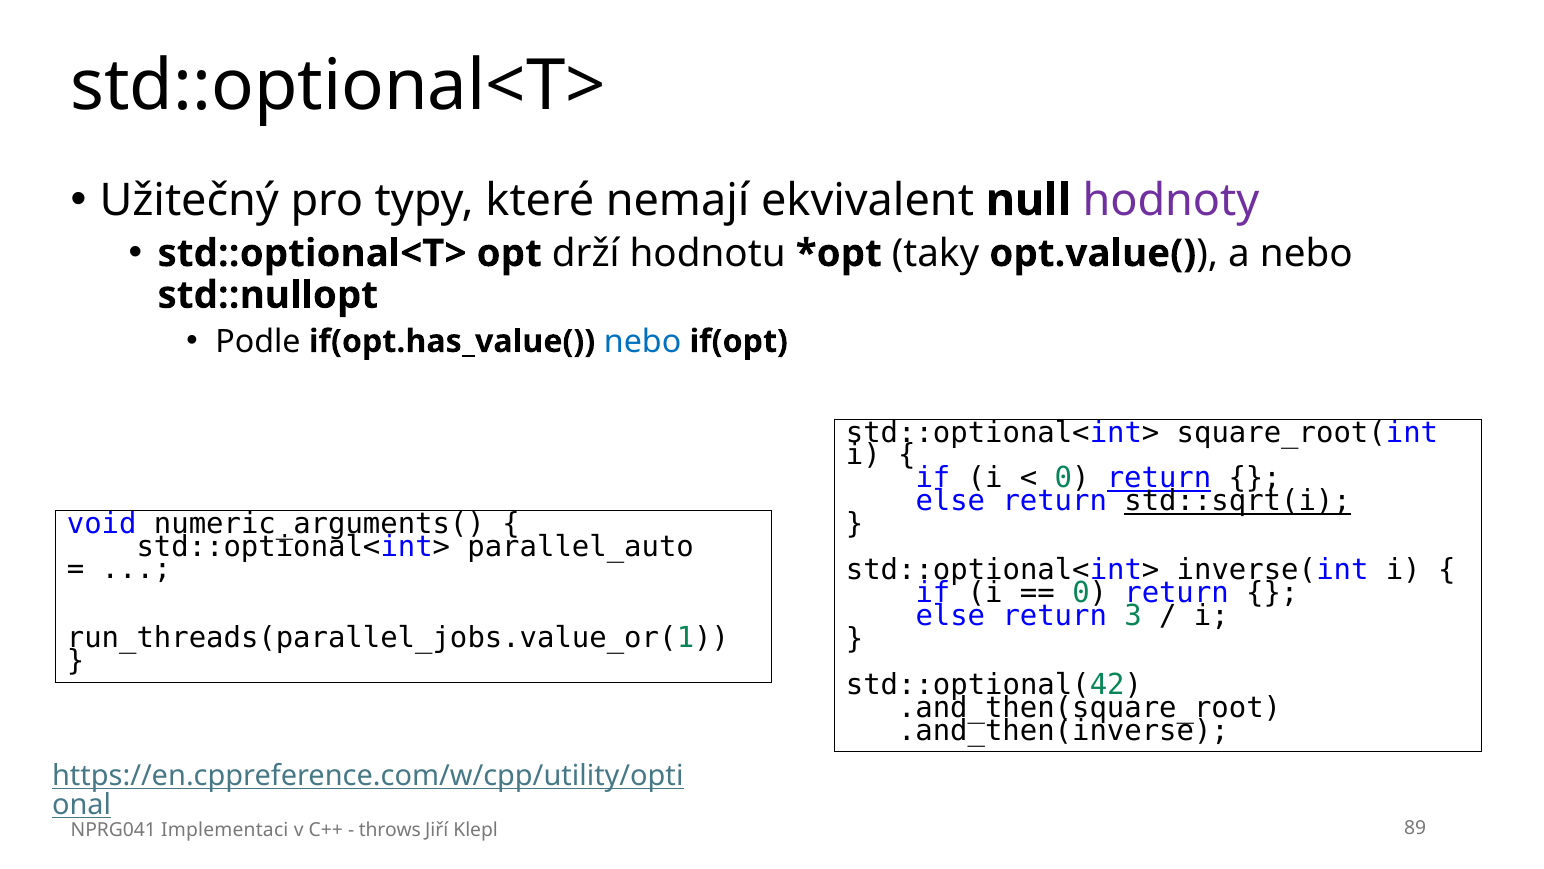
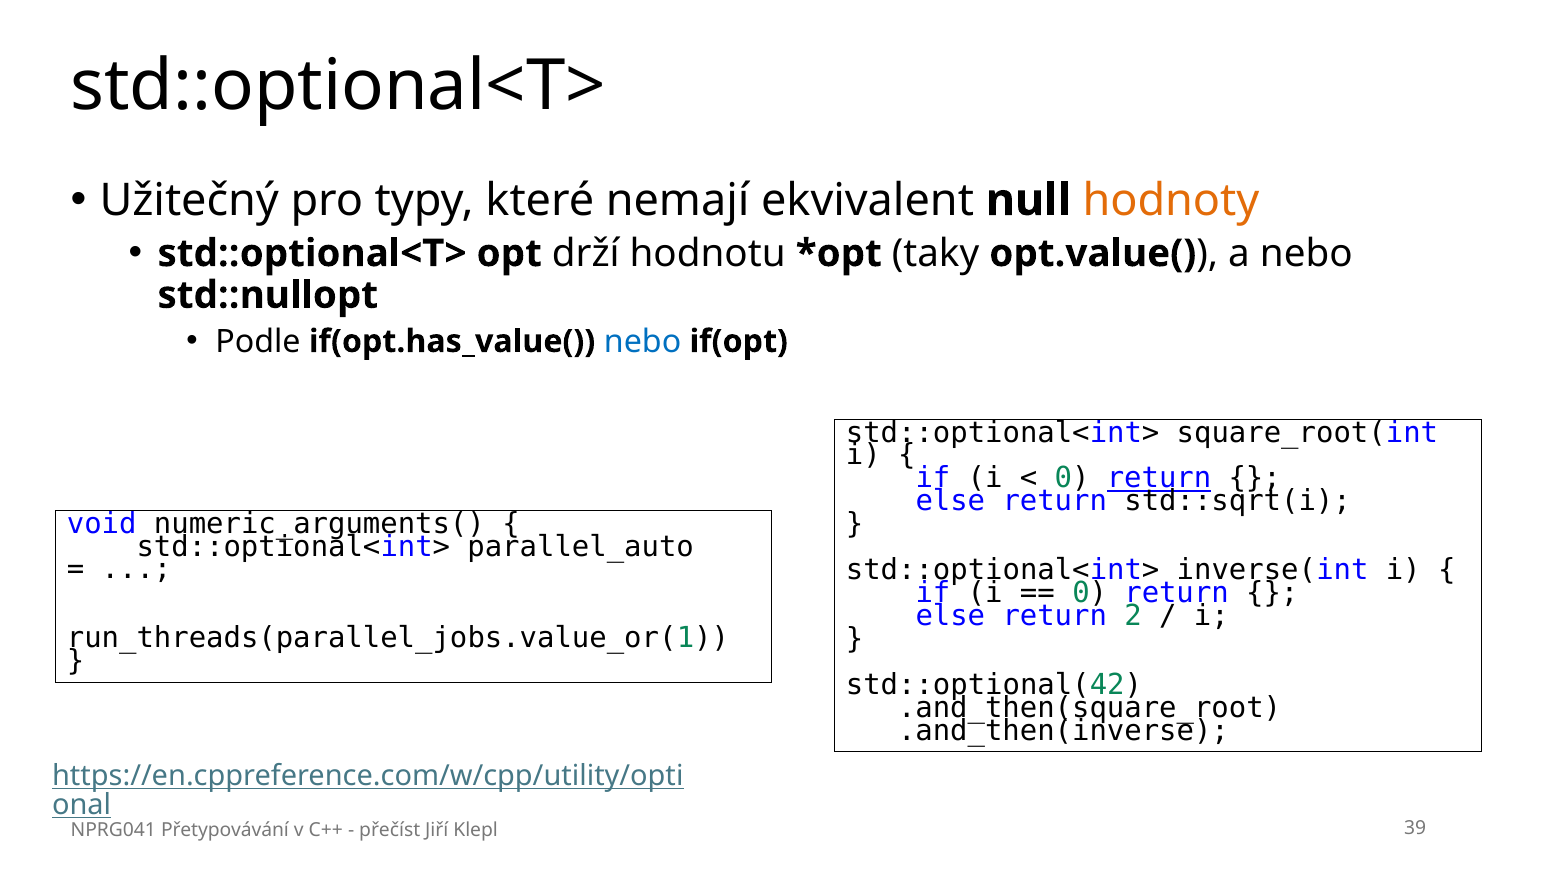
hodnoty colour: purple -> orange (1171, 200)
std::sqrt(i underline: present -> none (1238, 501)
3: 3 -> 2 (1133, 616)
Implementaci: Implementaci -> Přetypovávání (225, 829)
throws: throws -> přečíst (390, 829)
89: 89 -> 39 (1415, 828)
